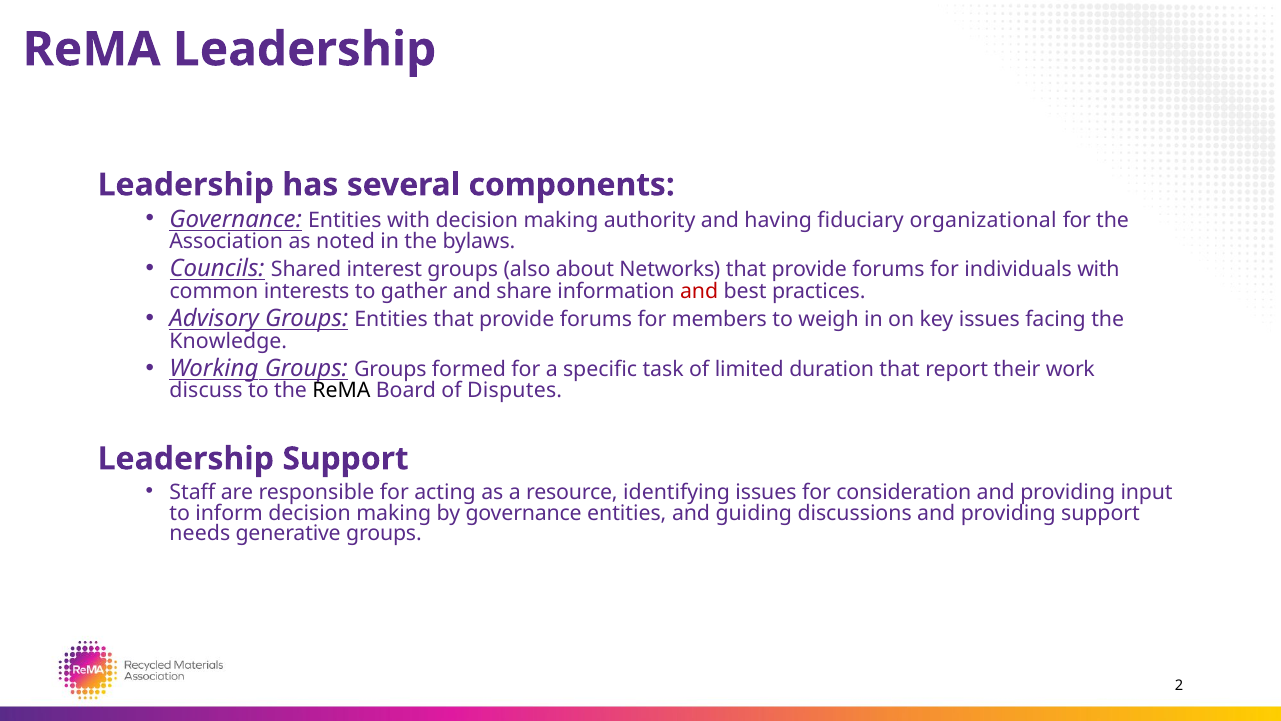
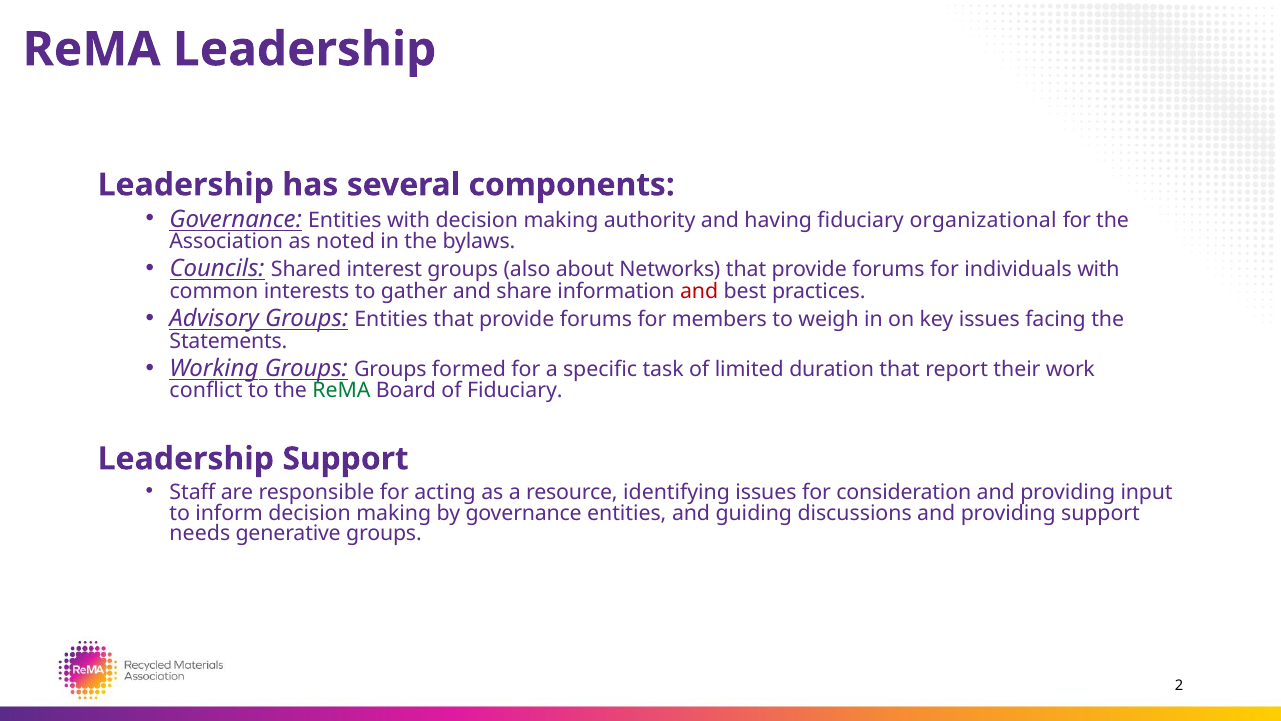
Knowledge: Knowledge -> Statements (228, 341)
discuss: discuss -> conflict (206, 391)
ReMA colour: black -> green (341, 391)
of Disputes: Disputes -> Fiduciary (515, 391)
